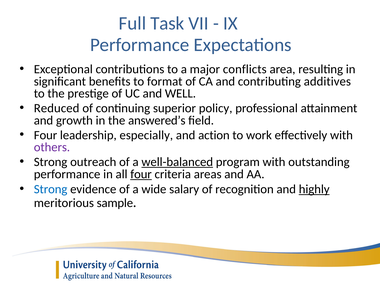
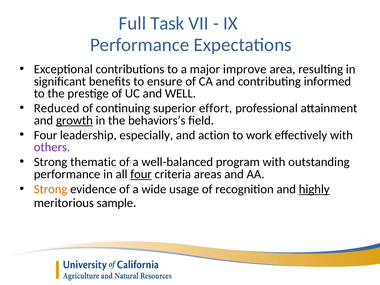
conflicts: conflicts -> improve (245, 69)
format: format -> ensure (165, 81)
additives: additives -> informed (327, 81)
policy: policy -> effort (216, 108)
growth underline: none -> present (74, 120)
answered’s: answered’s -> behaviors’s (157, 120)
outreach: outreach -> thematic (93, 162)
well-balanced underline: present -> none (177, 162)
Strong colour: blue -> orange (51, 189)
salary: salary -> usage (184, 189)
